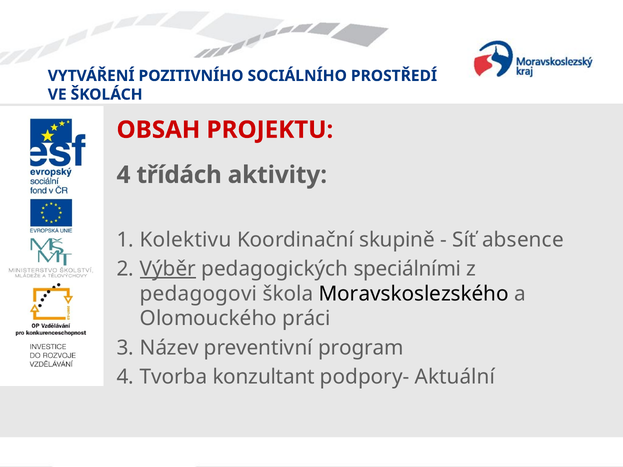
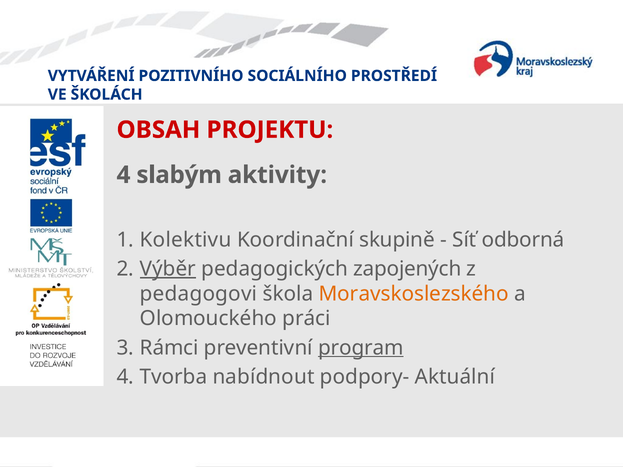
třídách: třídách -> slabým (179, 175)
absence: absence -> odborná (523, 240)
speciálními: speciálními -> zapojených (407, 269)
Moravskoslezského colour: black -> orange (414, 294)
Název: Název -> Rámci (169, 348)
program underline: none -> present (361, 348)
konzultant: konzultant -> nabídnout (264, 377)
